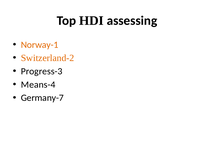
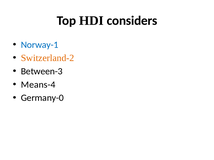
assessing: assessing -> considers (132, 21)
Norway-1 colour: orange -> blue (40, 45)
Progress-3: Progress-3 -> Between-3 (42, 72)
Germany-7: Germany-7 -> Germany-0 (42, 98)
